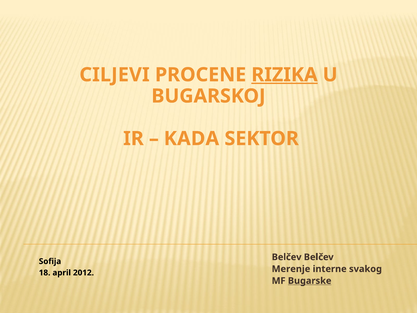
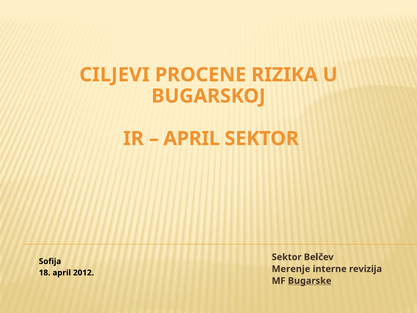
RIZIKA underline: present -> none (284, 75)
KADA: KADA -> APRIL (192, 139)
Belčev: Belčev -> Sektor (287, 257)
svakog: svakog -> revizija (365, 269)
